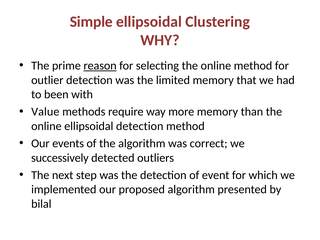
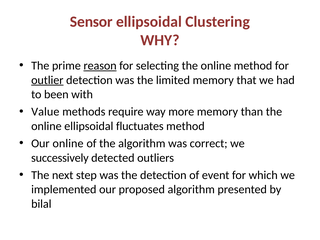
Simple: Simple -> Sensor (91, 22)
outlier underline: none -> present (47, 80)
ellipsoidal detection: detection -> fluctuates (140, 126)
Our events: events -> online (68, 143)
